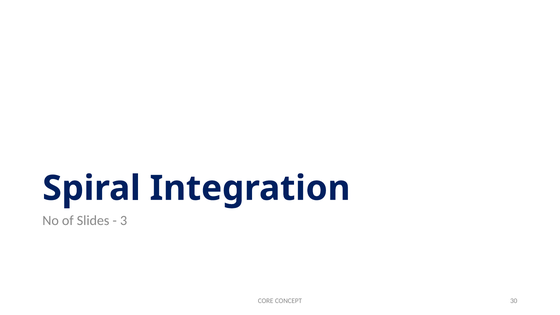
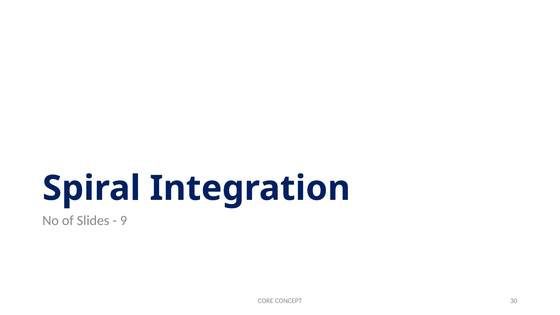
3: 3 -> 9 (124, 220)
